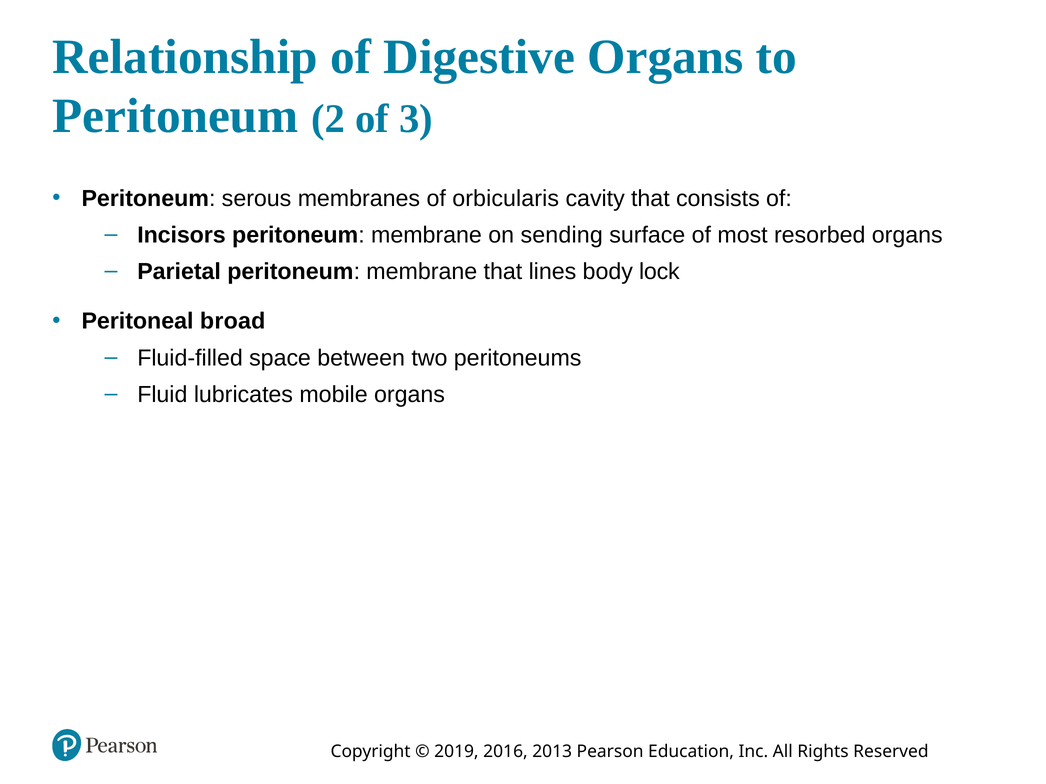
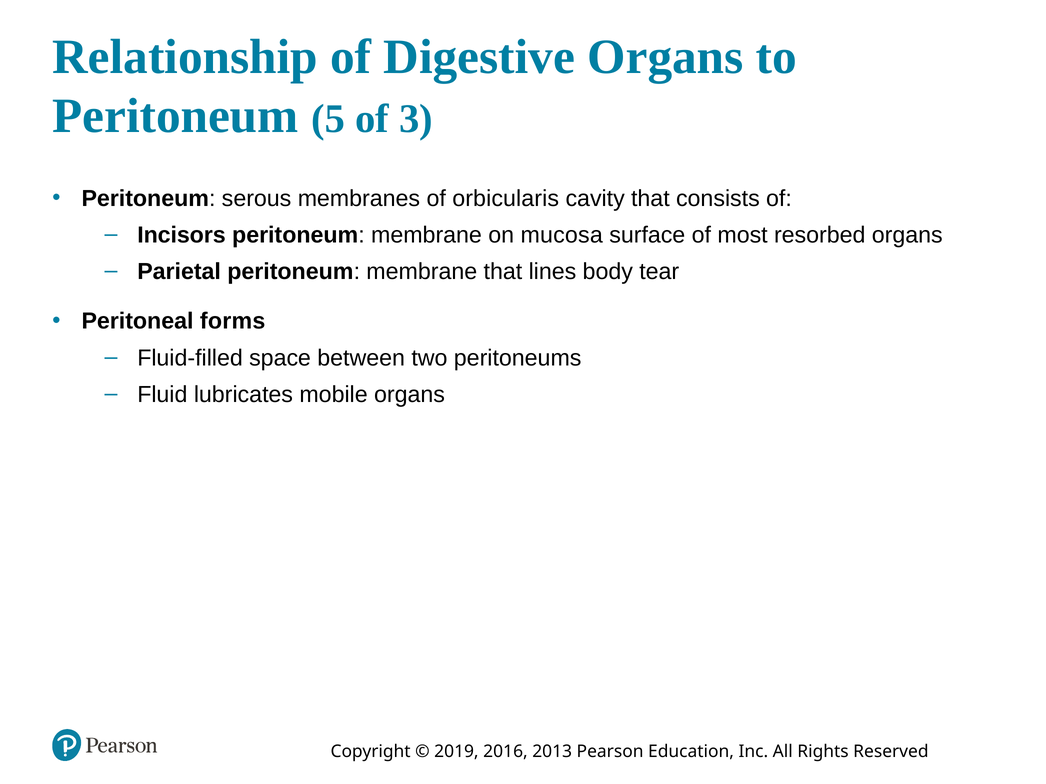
2: 2 -> 5 (328, 119)
sending: sending -> mucosa (562, 235)
lock: lock -> tear (659, 272)
broad: broad -> forms (233, 321)
